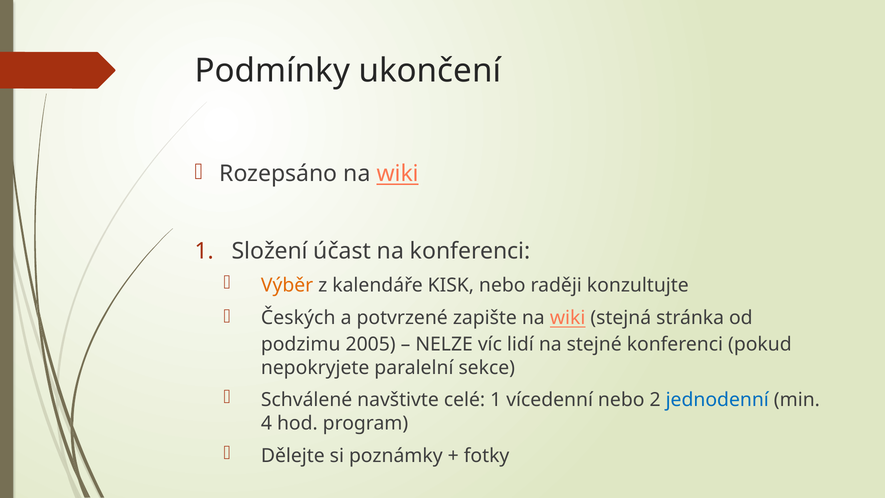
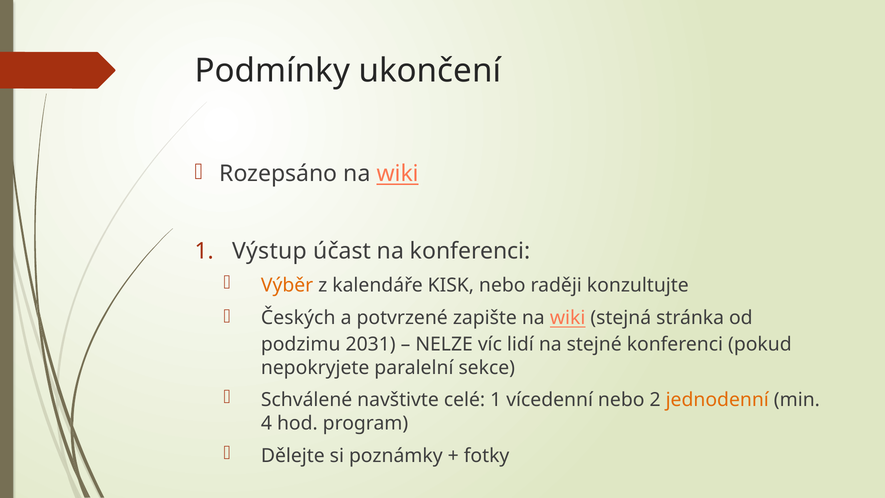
Složení: Složení -> Výstup (270, 251)
2005: 2005 -> 2031 (371, 344)
jednodenní colour: blue -> orange (717, 400)
